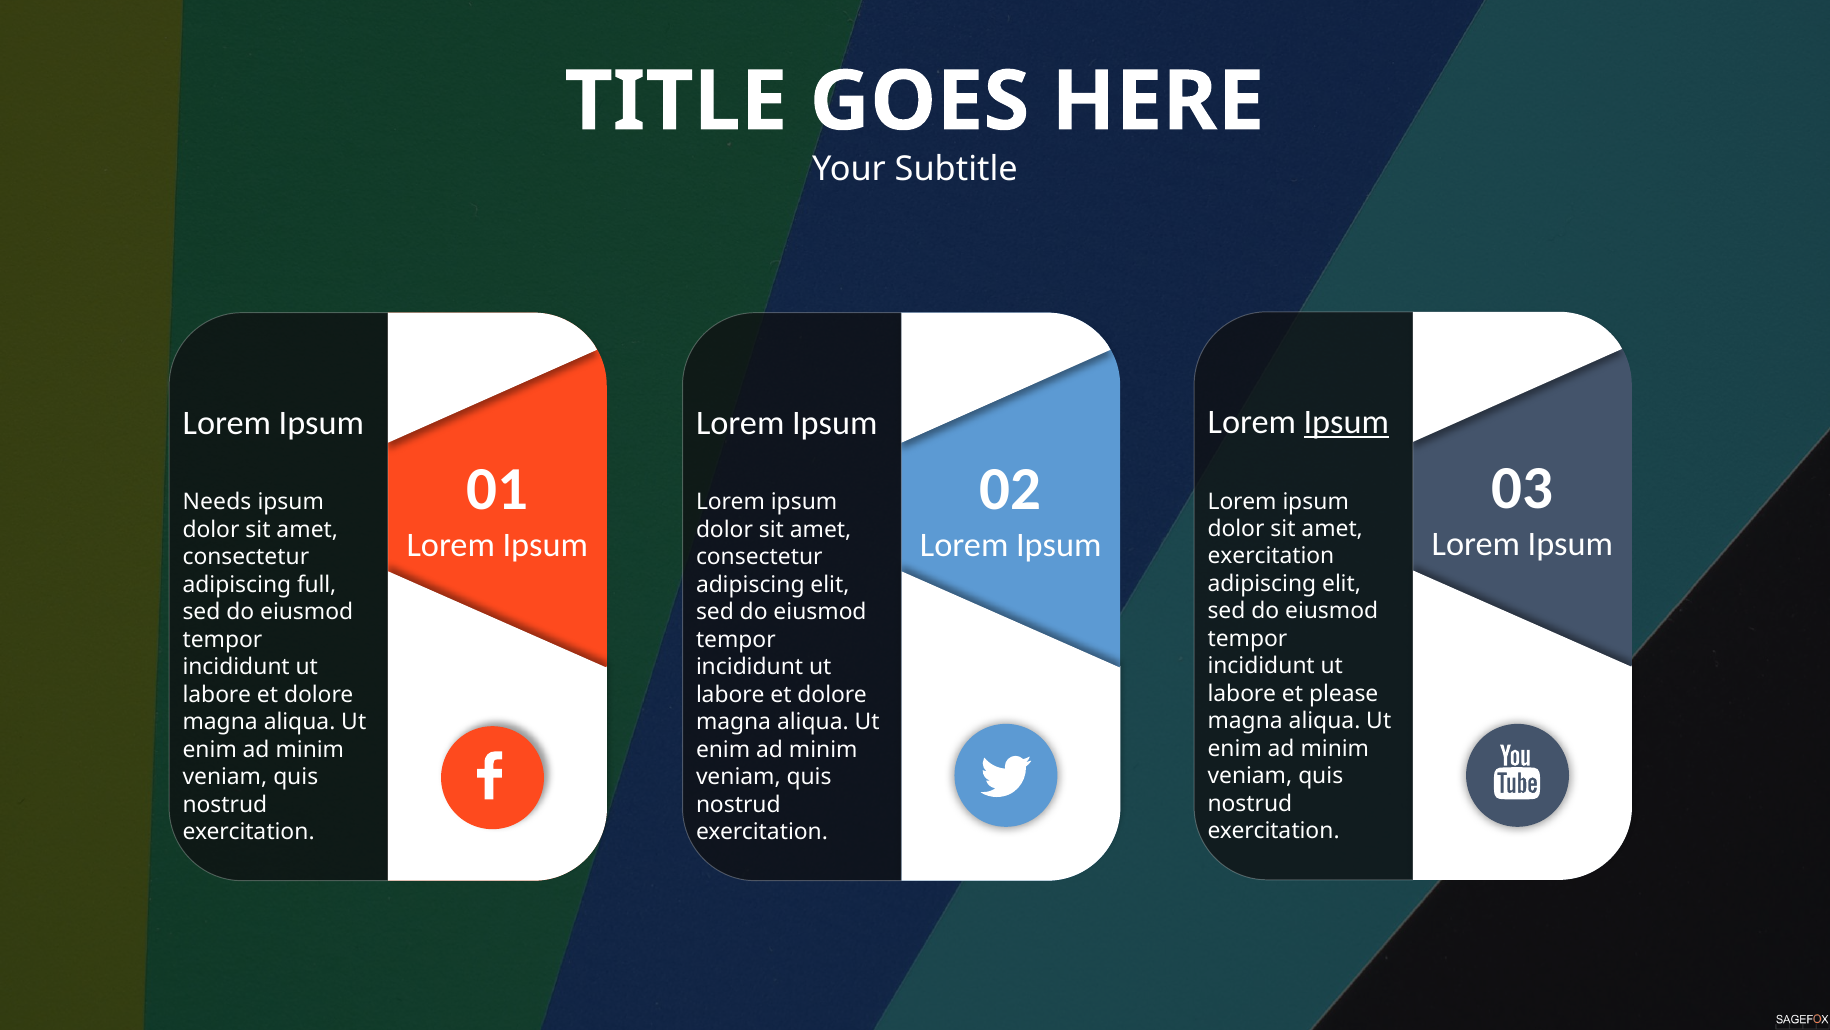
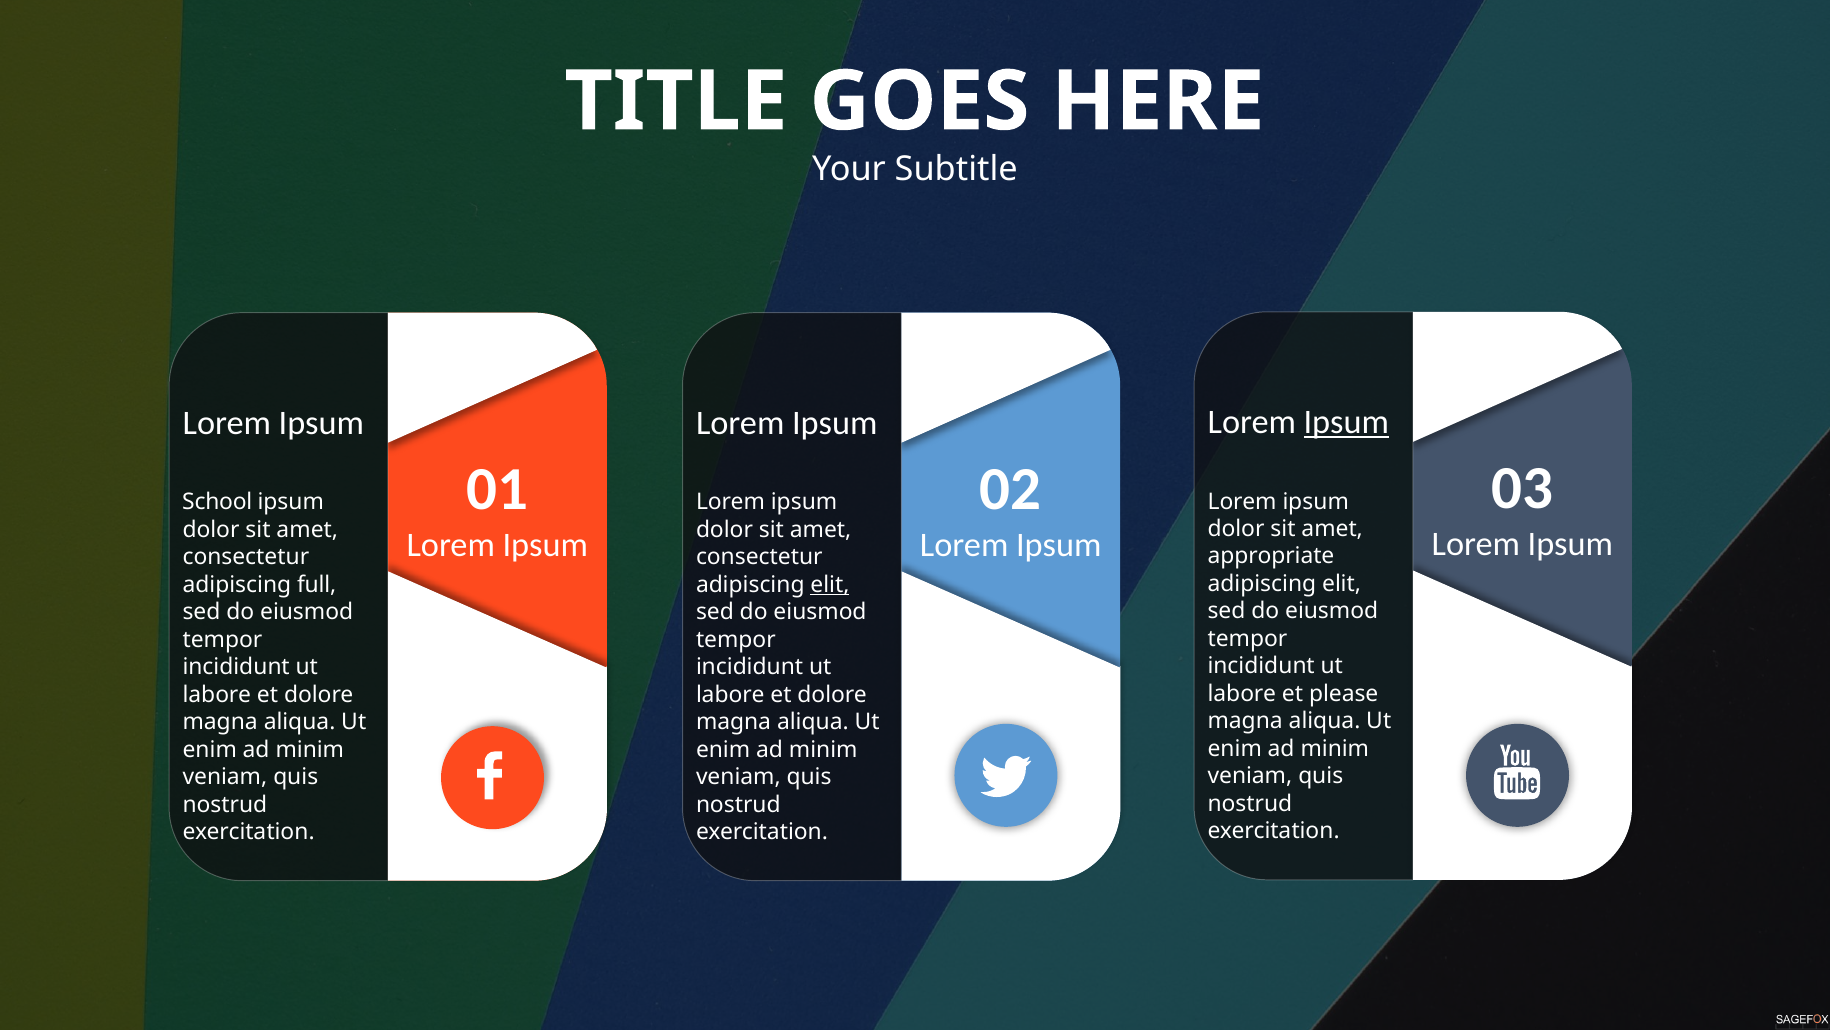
Needs: Needs -> School (217, 502)
exercitation: exercitation -> appropriate (1271, 556)
elit underline: none -> present (830, 584)
